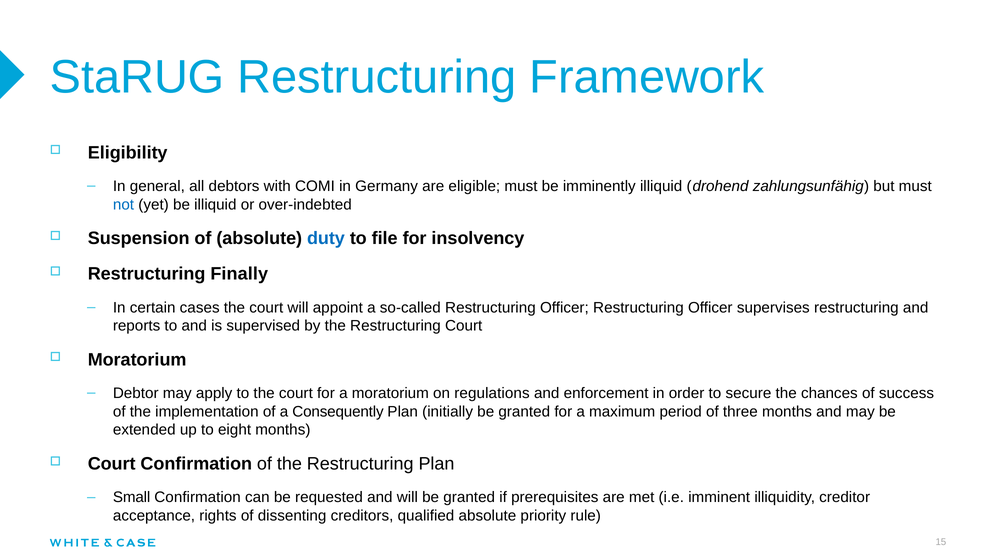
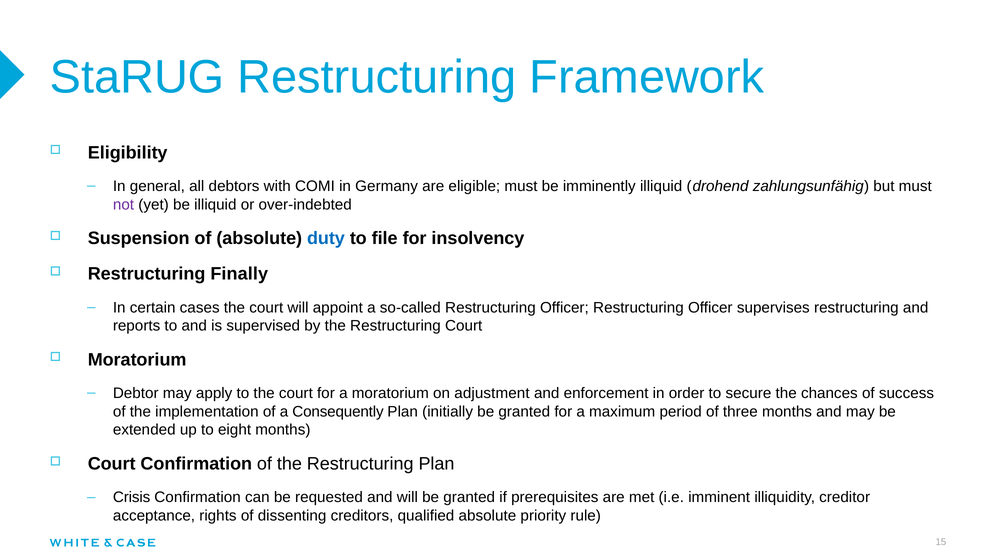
not colour: blue -> purple (123, 205)
regulations: regulations -> adjustment (492, 393)
Small: Small -> Crisis (132, 498)
